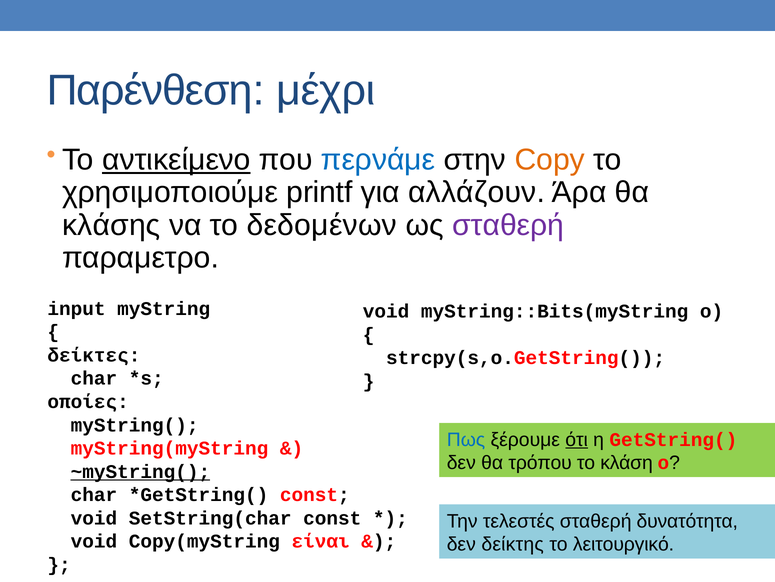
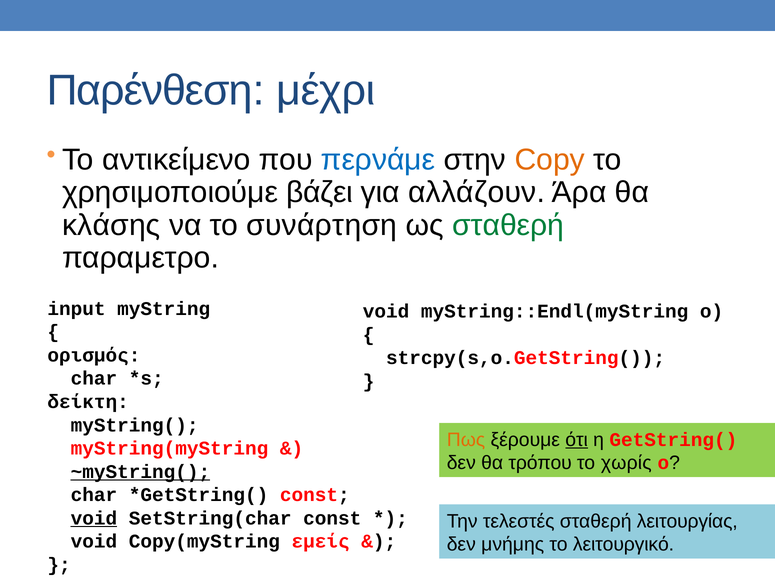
αντικείμενο underline: present -> none (176, 160)
printf: printf -> βάζει (320, 192)
δεδομένων: δεδομένων -> συνάρτηση (322, 225)
σταθερή colour: purple -> green (508, 225)
myString::Bits(myString: myString::Bits(myString -> myString::Endl(myString (555, 311)
δείκτες: δείκτες -> ορισμός (94, 355)
οποίες: οποίες -> δείκτη (88, 401)
Πως colour: blue -> orange (466, 439)
κλάση: κλάση -> χωρίς (626, 462)
void underline: none -> present (94, 518)
δυνατότητα: δυνατότητα -> λειτουργίας (687, 521)
είναι: είναι -> εμείς (321, 541)
δείκτης: δείκτης -> μνήμης (513, 544)
